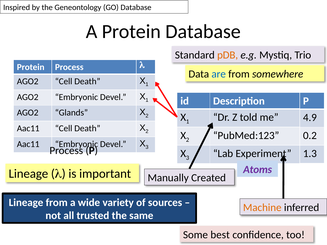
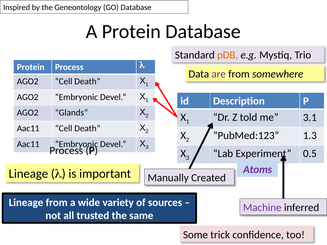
are colour: blue -> purple (219, 74)
4.9: 4.9 -> 3.1 (310, 118)
0.2: 0.2 -> 1.3 (310, 136)
1.3: 1.3 -> 0.5 (310, 154)
Machine colour: orange -> purple (262, 208)
best: best -> trick (220, 235)
